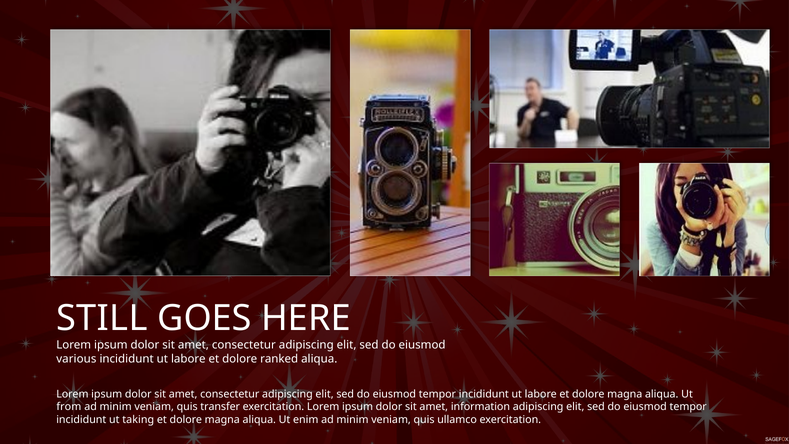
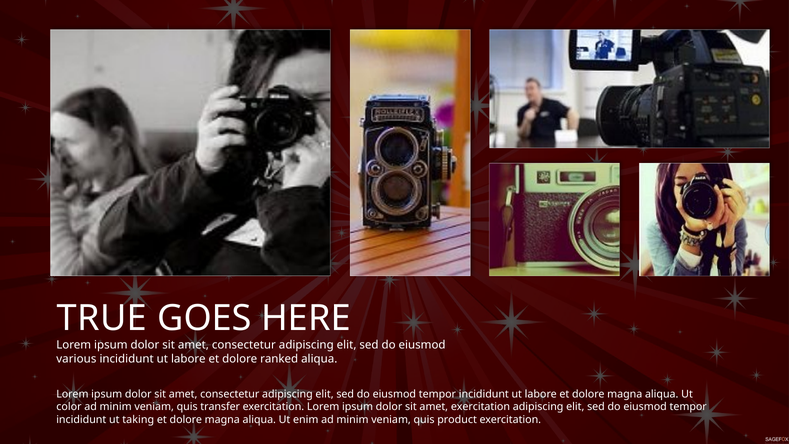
STILL: STILL -> TRUE (102, 318)
from: from -> color (69, 407)
amet information: information -> exercitation (480, 407)
ullamco: ullamco -> product (457, 420)
